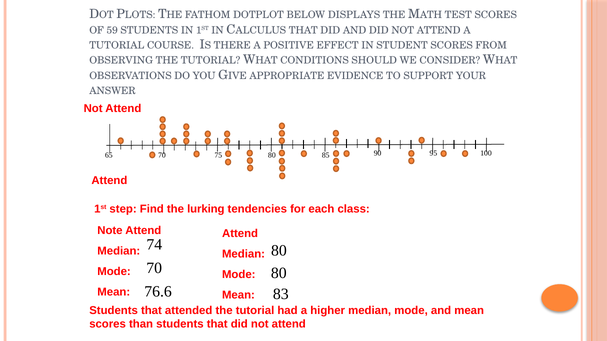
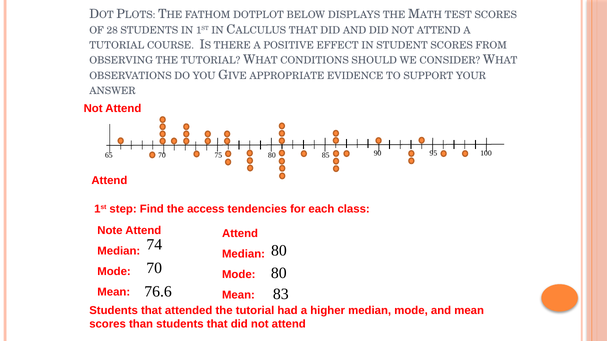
59: 59 -> 28 (112, 30)
lurking: lurking -> access (206, 209)
